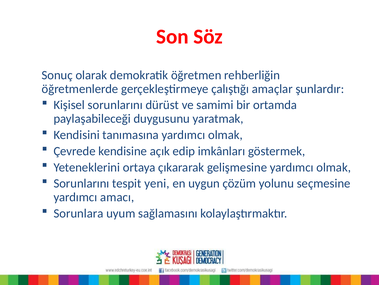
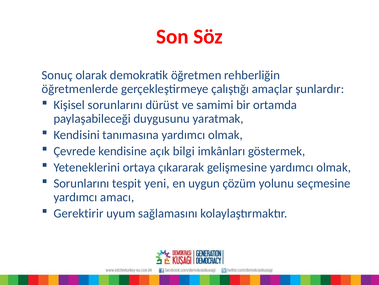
edip: edip -> bilgi (184, 151)
Sorunlara: Sorunlara -> Gerektirir (78, 213)
